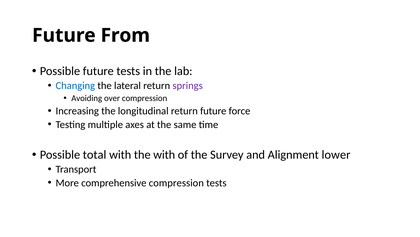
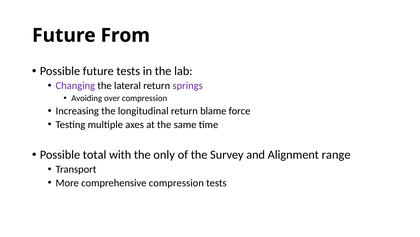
Changing colour: blue -> purple (75, 85)
return future: future -> blame (213, 111)
the with: with -> only (164, 154)
lower: lower -> range (336, 154)
